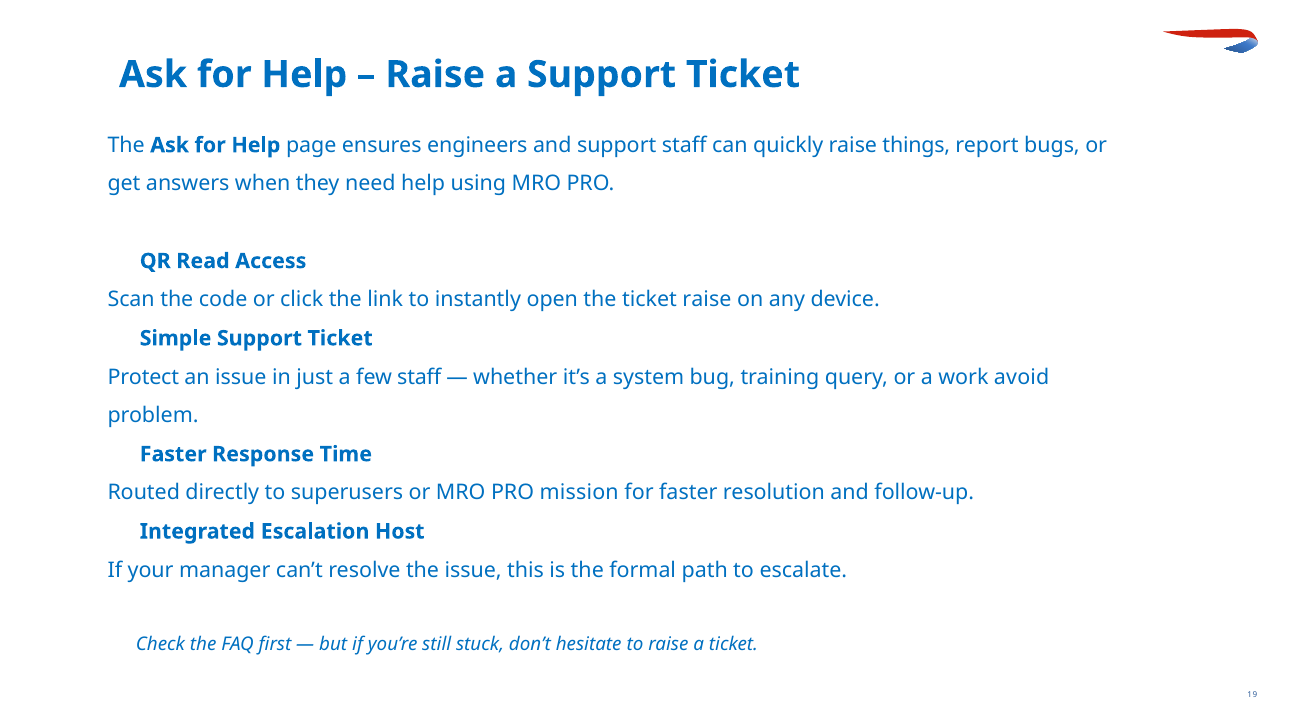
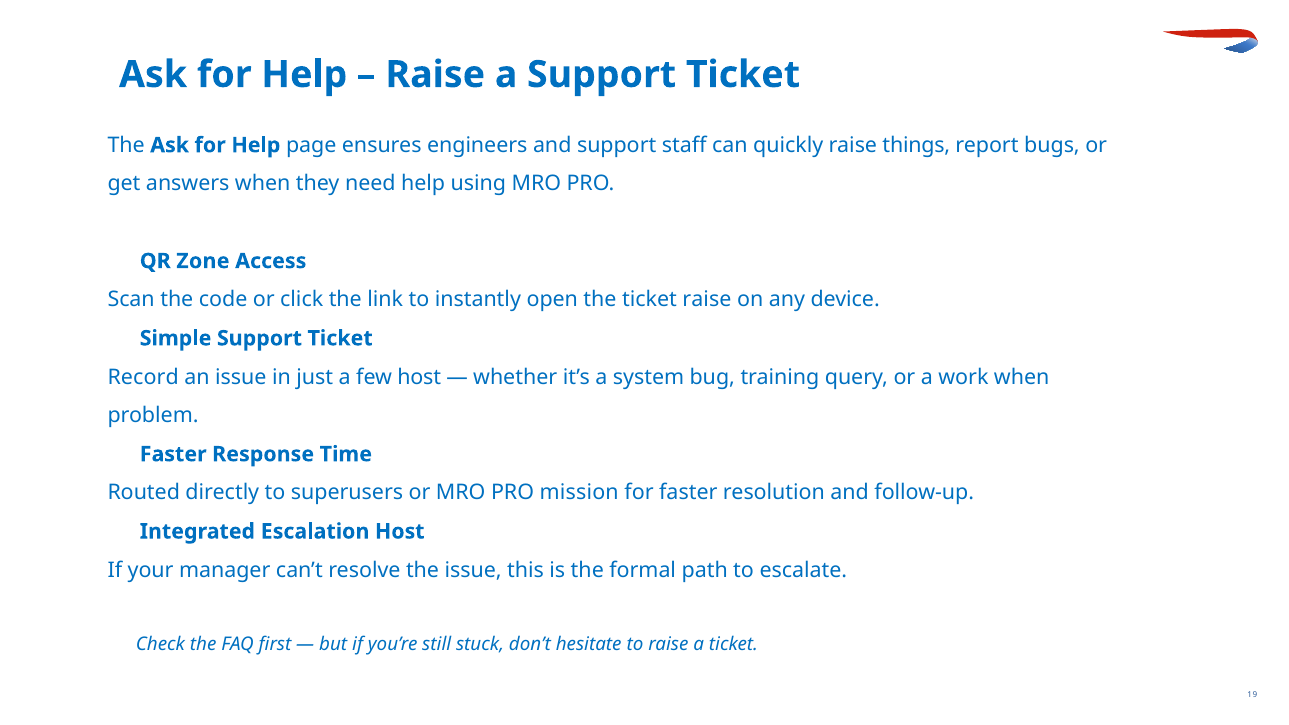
Read: Read -> Zone (203, 261)
Protect: Protect -> Record (143, 377)
few staff: staff -> host (419, 377)
work avoid: avoid -> when (1022, 377)
